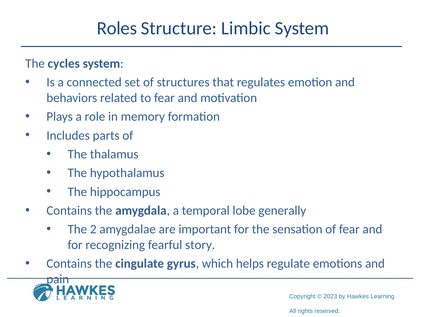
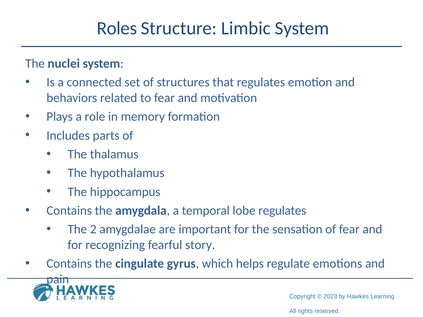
cycles: cycles -> nuclei (64, 64)
lobe generally: generally -> regulates (282, 211)
